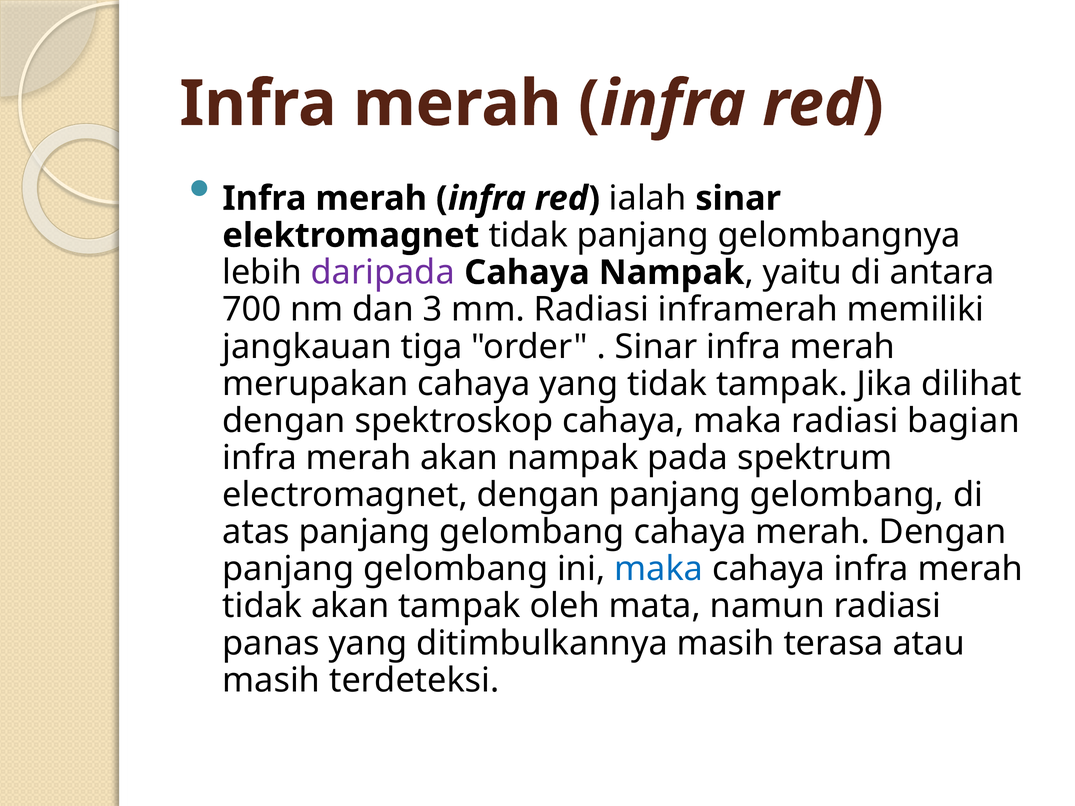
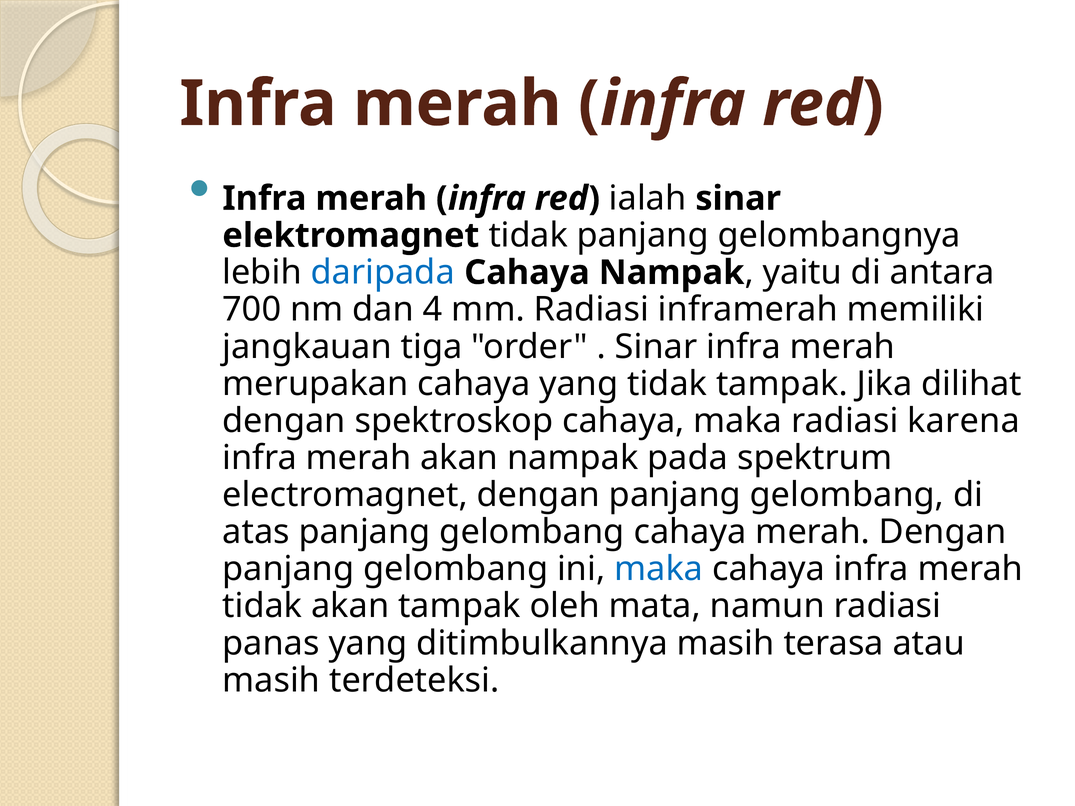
daripada colour: purple -> blue (383, 273)
3: 3 -> 4 (433, 310)
bagian: bagian -> karena (964, 421)
